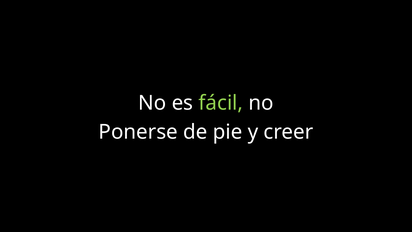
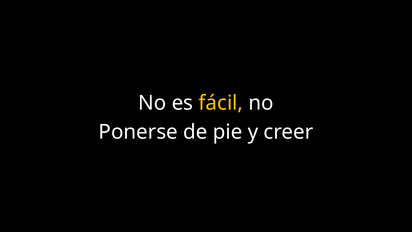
fácil colour: light green -> yellow (221, 103)
